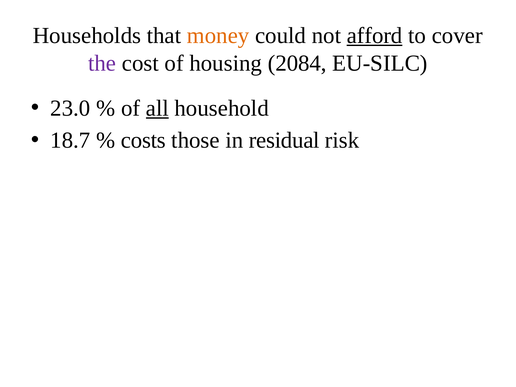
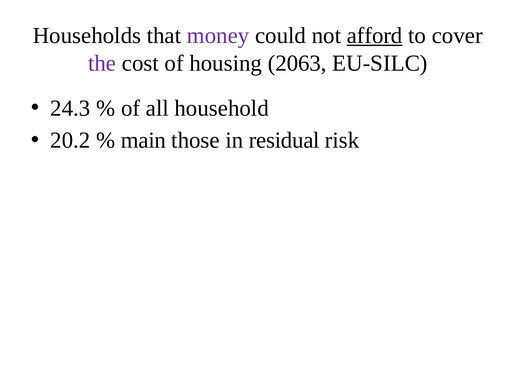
money colour: orange -> purple (218, 36)
2084: 2084 -> 2063 (297, 63)
23.0: 23.0 -> 24.3 (70, 108)
all underline: present -> none (157, 108)
18.7: 18.7 -> 20.2 (70, 140)
costs: costs -> main (143, 140)
